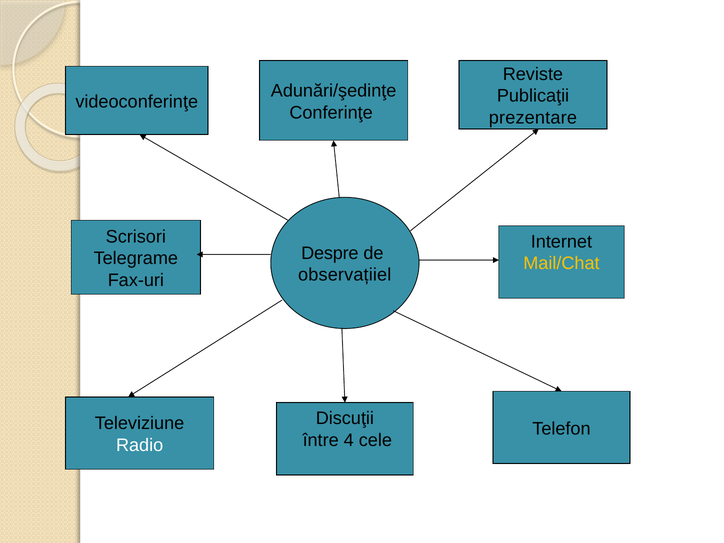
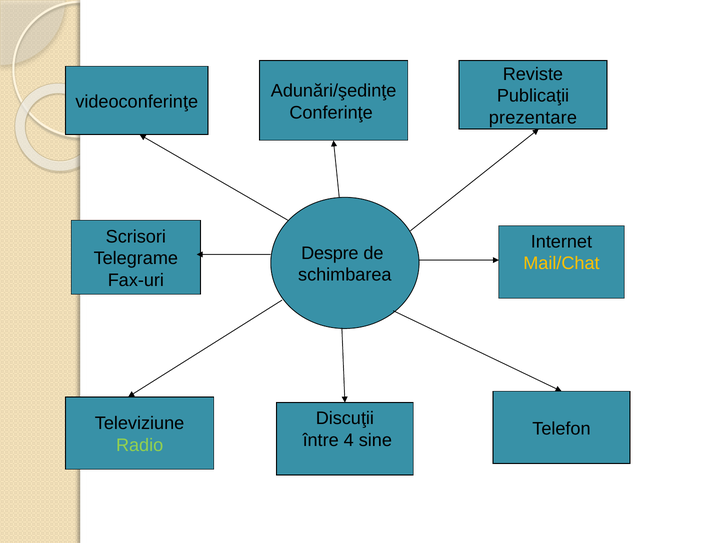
observațiiel: observațiiel -> schimbarea (345, 275)
cele: cele -> sine (375, 440)
Radio colour: white -> light green (140, 445)
